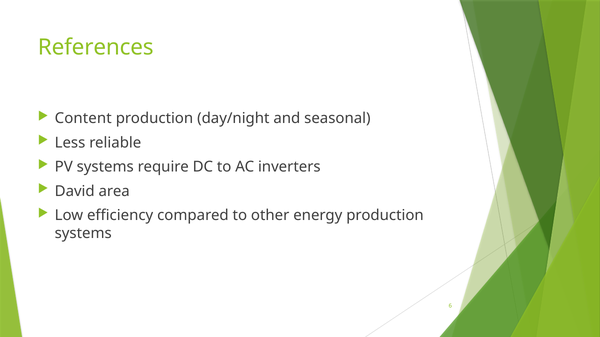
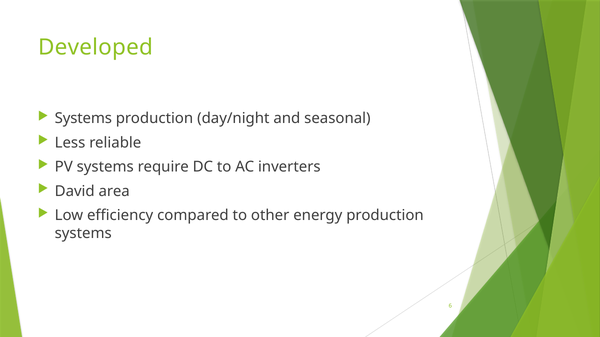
References: References -> Developed (95, 47)
Content: Content -> Systems (83, 119)
